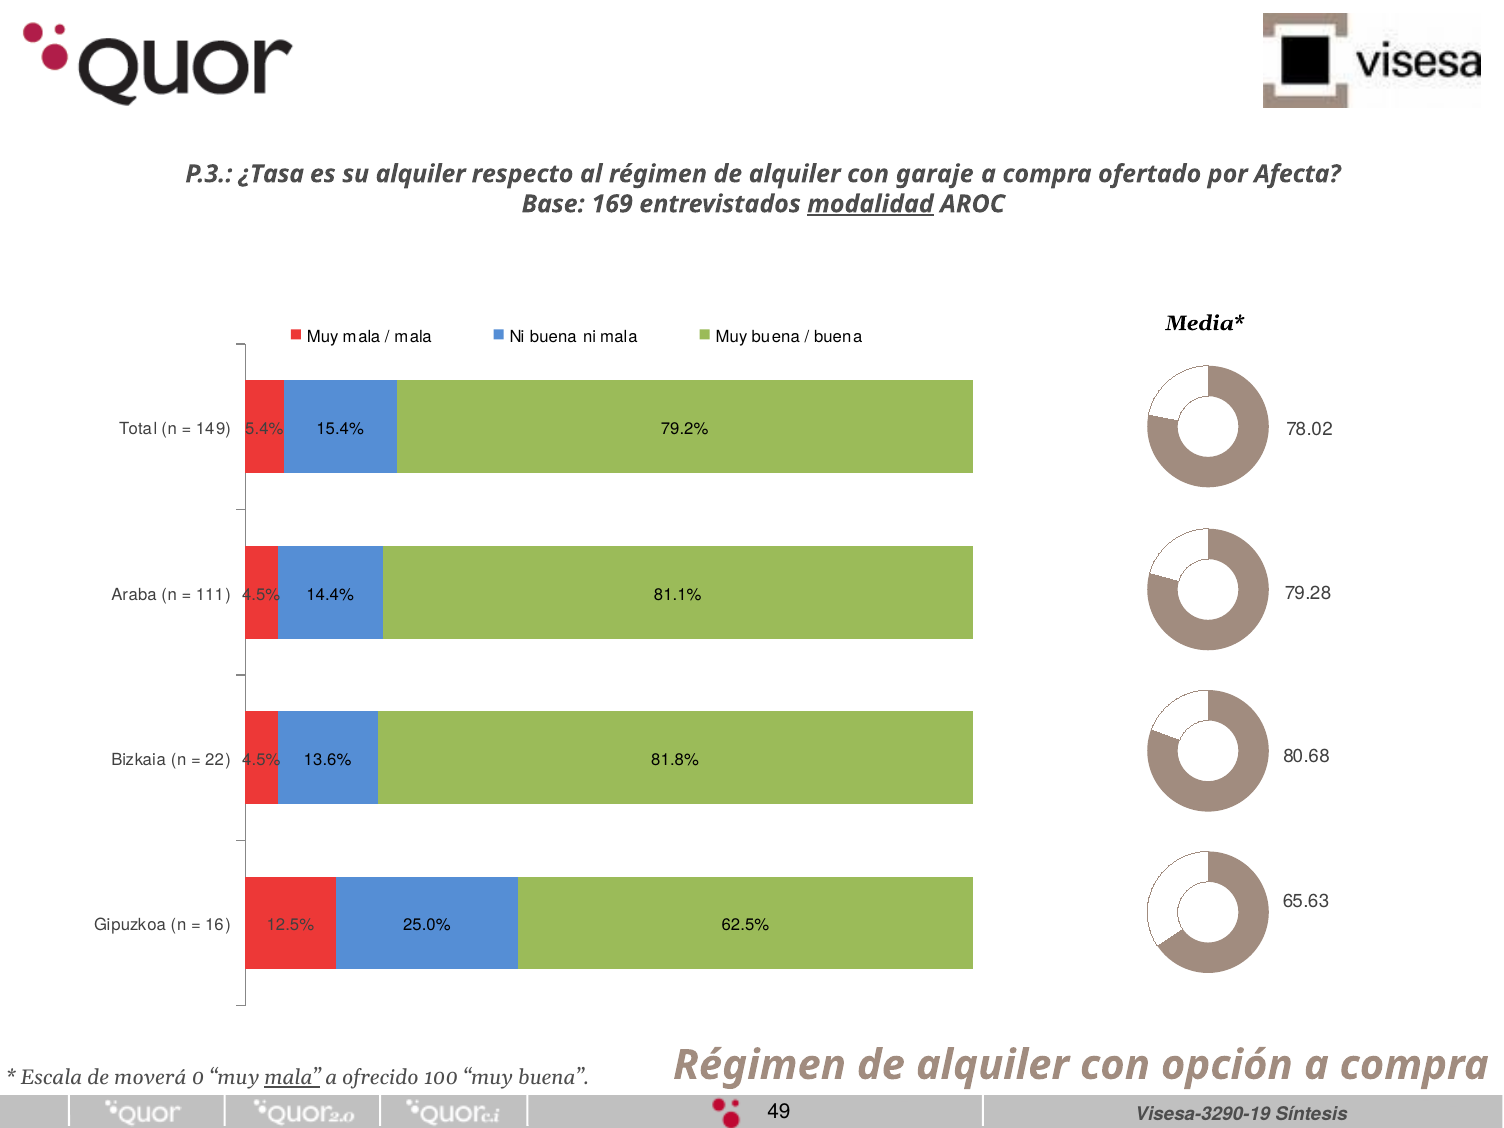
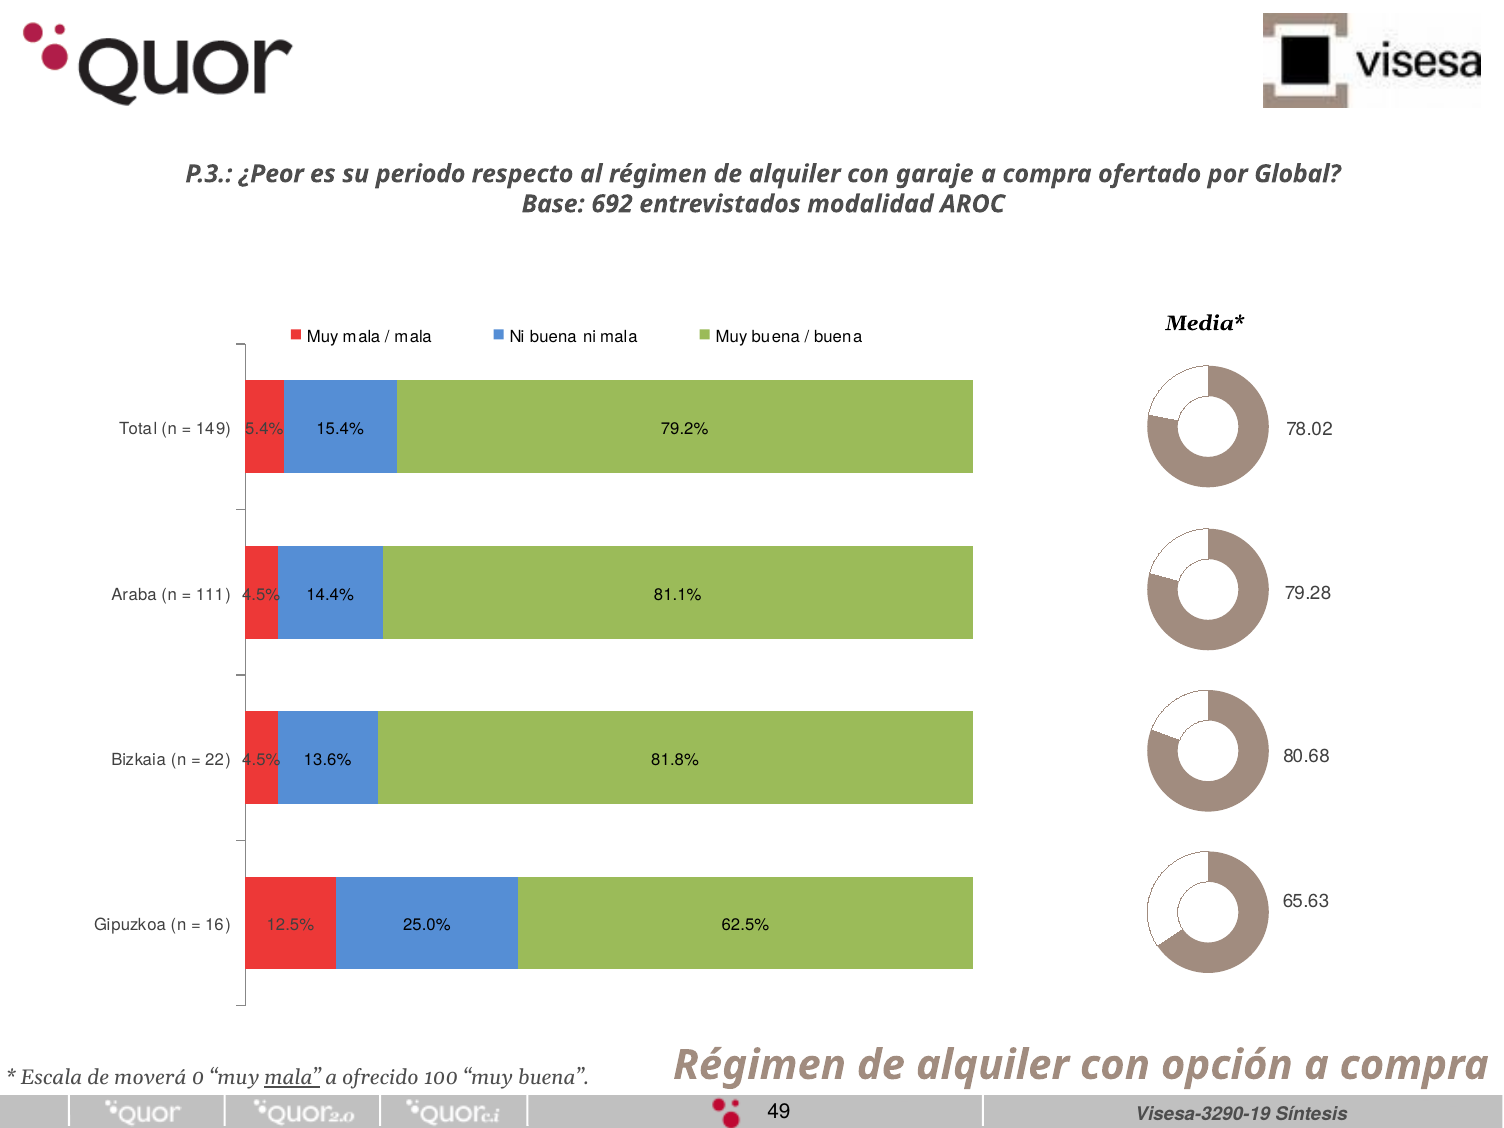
¿Tasa: ¿Tasa -> ¿Peor (271, 174)
su alquiler: alquiler -> periodo (421, 174)
Afecta: Afecta -> Global (1297, 174)
169: 169 -> 692 (612, 204)
modalidad underline: present -> none (870, 204)
